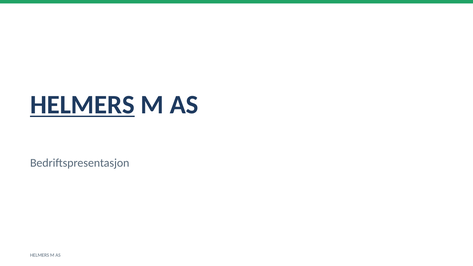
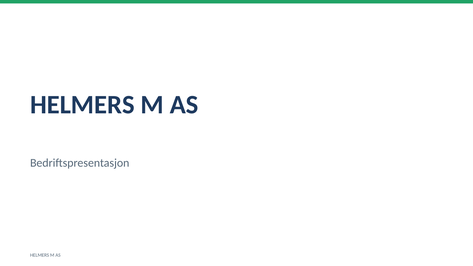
HELMERS underline: present -> none (82, 105)
